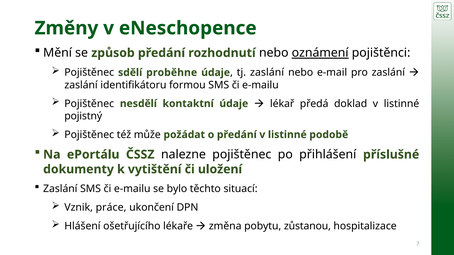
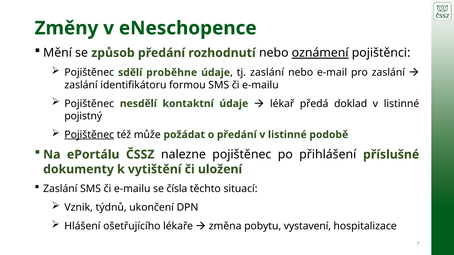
Pojištěnec underline: none -> present (89, 135)
bylo: bylo -> čísla (177, 189)
práce: práce -> týdnů (111, 208)
zůstanou: zůstanou -> vystavení (307, 226)
